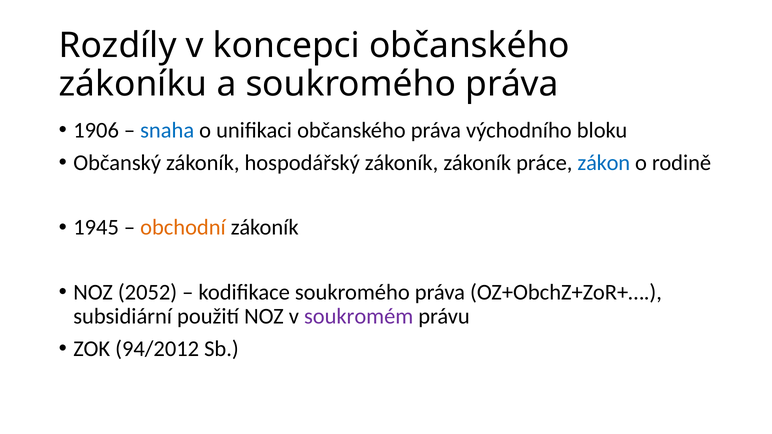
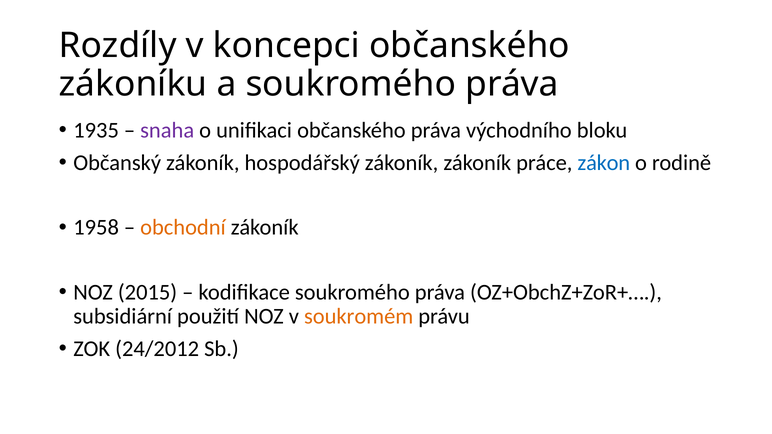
1906: 1906 -> 1935 (96, 131)
snaha colour: blue -> purple (167, 131)
1945: 1945 -> 1958 (96, 228)
2052: 2052 -> 2015 (148, 292)
soukromém colour: purple -> orange (359, 317)
94/2012: 94/2012 -> 24/2012 (157, 349)
